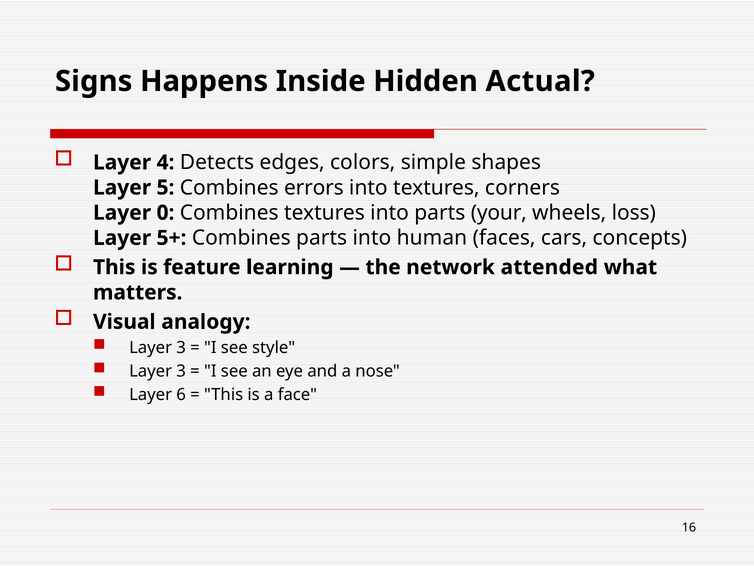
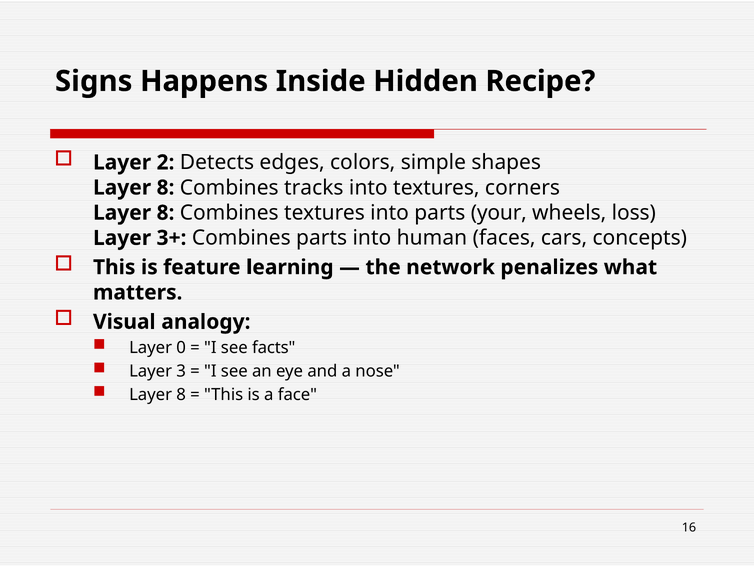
Actual: Actual -> Recipe (540, 81)
4: 4 -> 2 (166, 162)
5: 5 -> 8 (166, 187)
errors: errors -> tracks (314, 187)
0: 0 -> 8 (166, 213)
5+: 5+ -> 3+ (172, 238)
attended: attended -> penalizes (549, 267)
3: 3 -> 0 (181, 347)
style: style -> facts (274, 347)
6: 6 -> 8 (181, 394)
